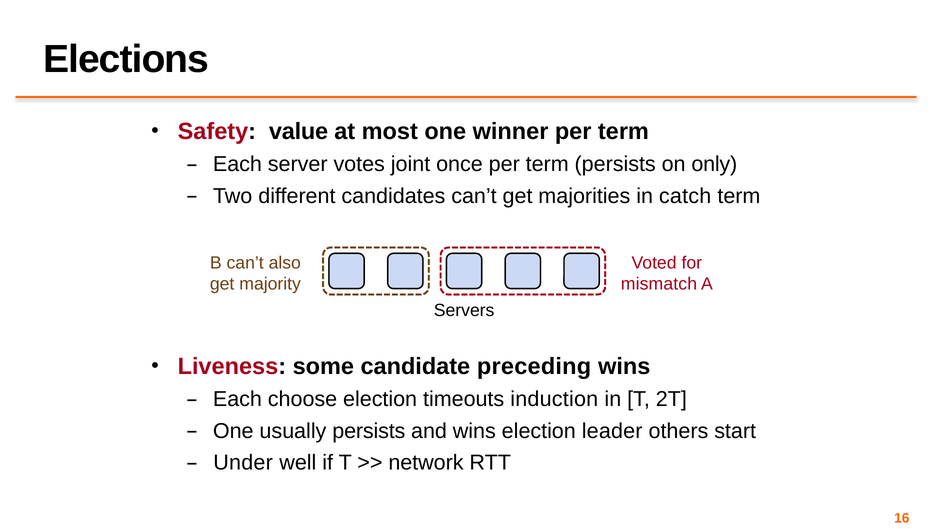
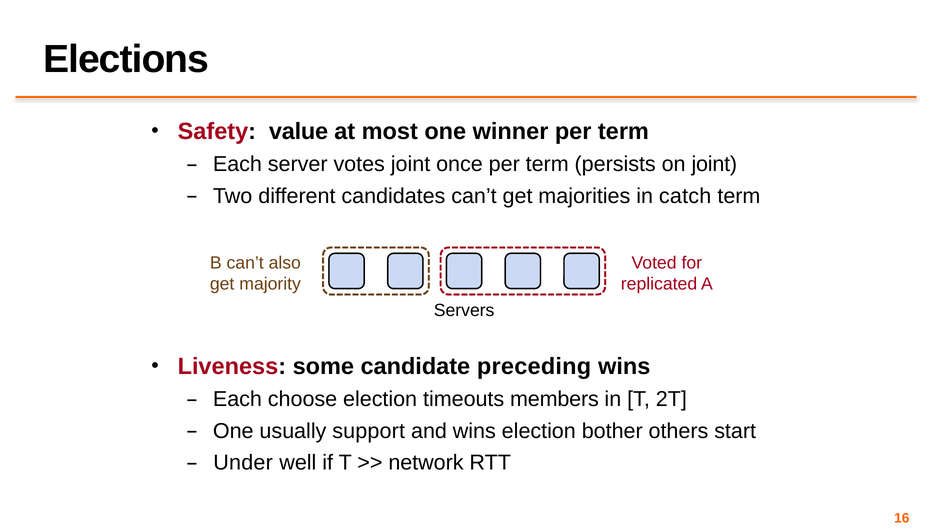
on only: only -> joint (714, 164)
mismatch: mismatch -> replicated (659, 284)
induction: induction -> members (554, 399)
usually persists: persists -> support (369, 431)
leader: leader -> bother (612, 431)
